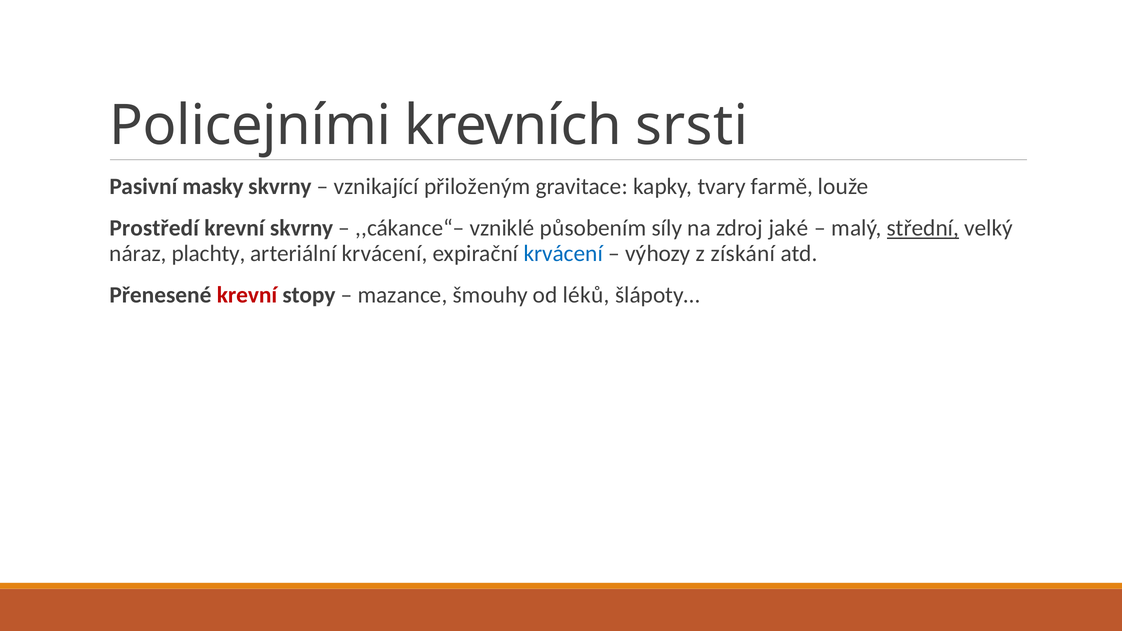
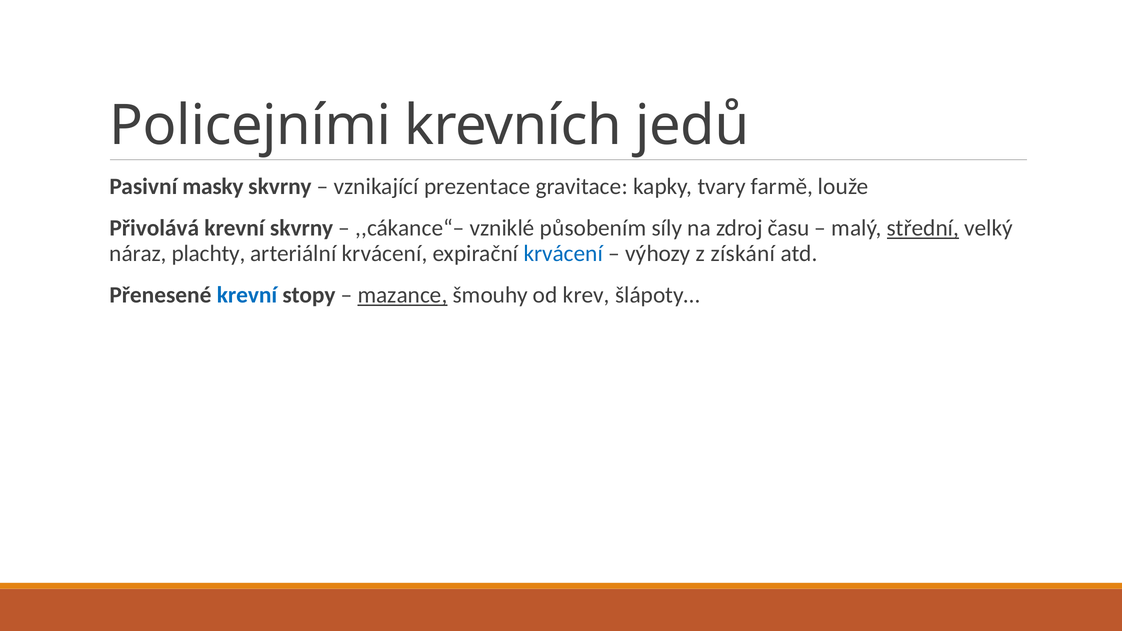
srsti: srsti -> jedů (692, 126)
přiloženým: přiloženým -> prezentace (477, 187)
Prostředí: Prostředí -> Přivolává (154, 228)
jaké: jaké -> času (789, 228)
krevní colour: red -> blue (247, 295)
mazance underline: none -> present (402, 295)
léků: léků -> krev (586, 295)
